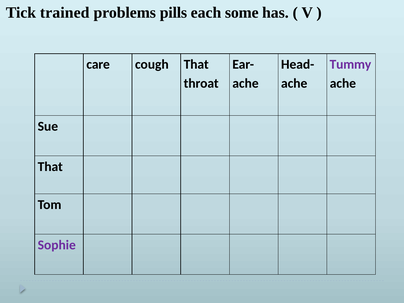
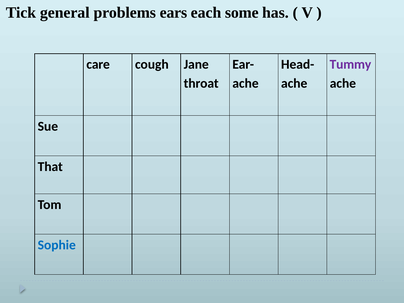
trained: trained -> general (65, 13)
pills: pills -> ears (173, 13)
cough That: That -> Jane (196, 64)
Sophie colour: purple -> blue (57, 245)
